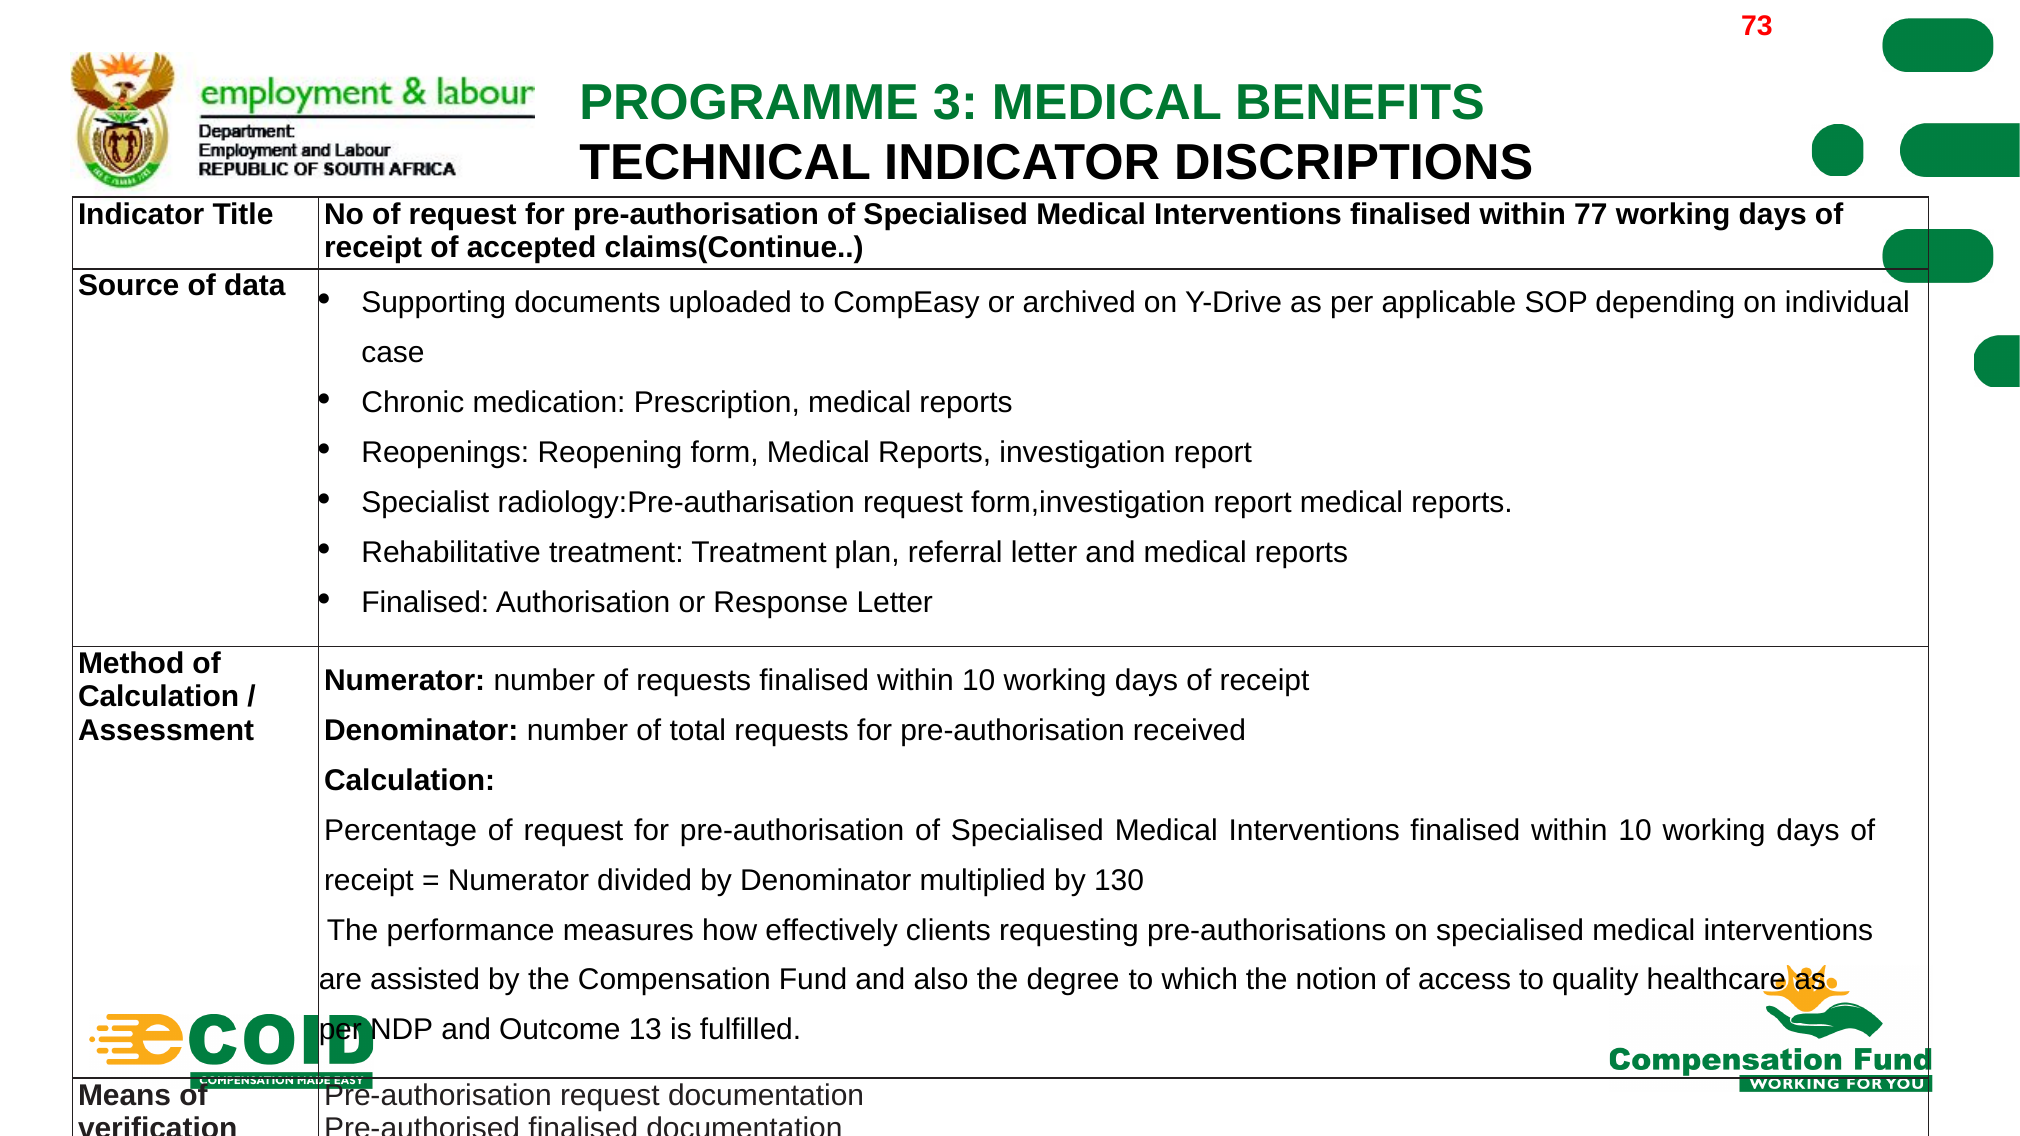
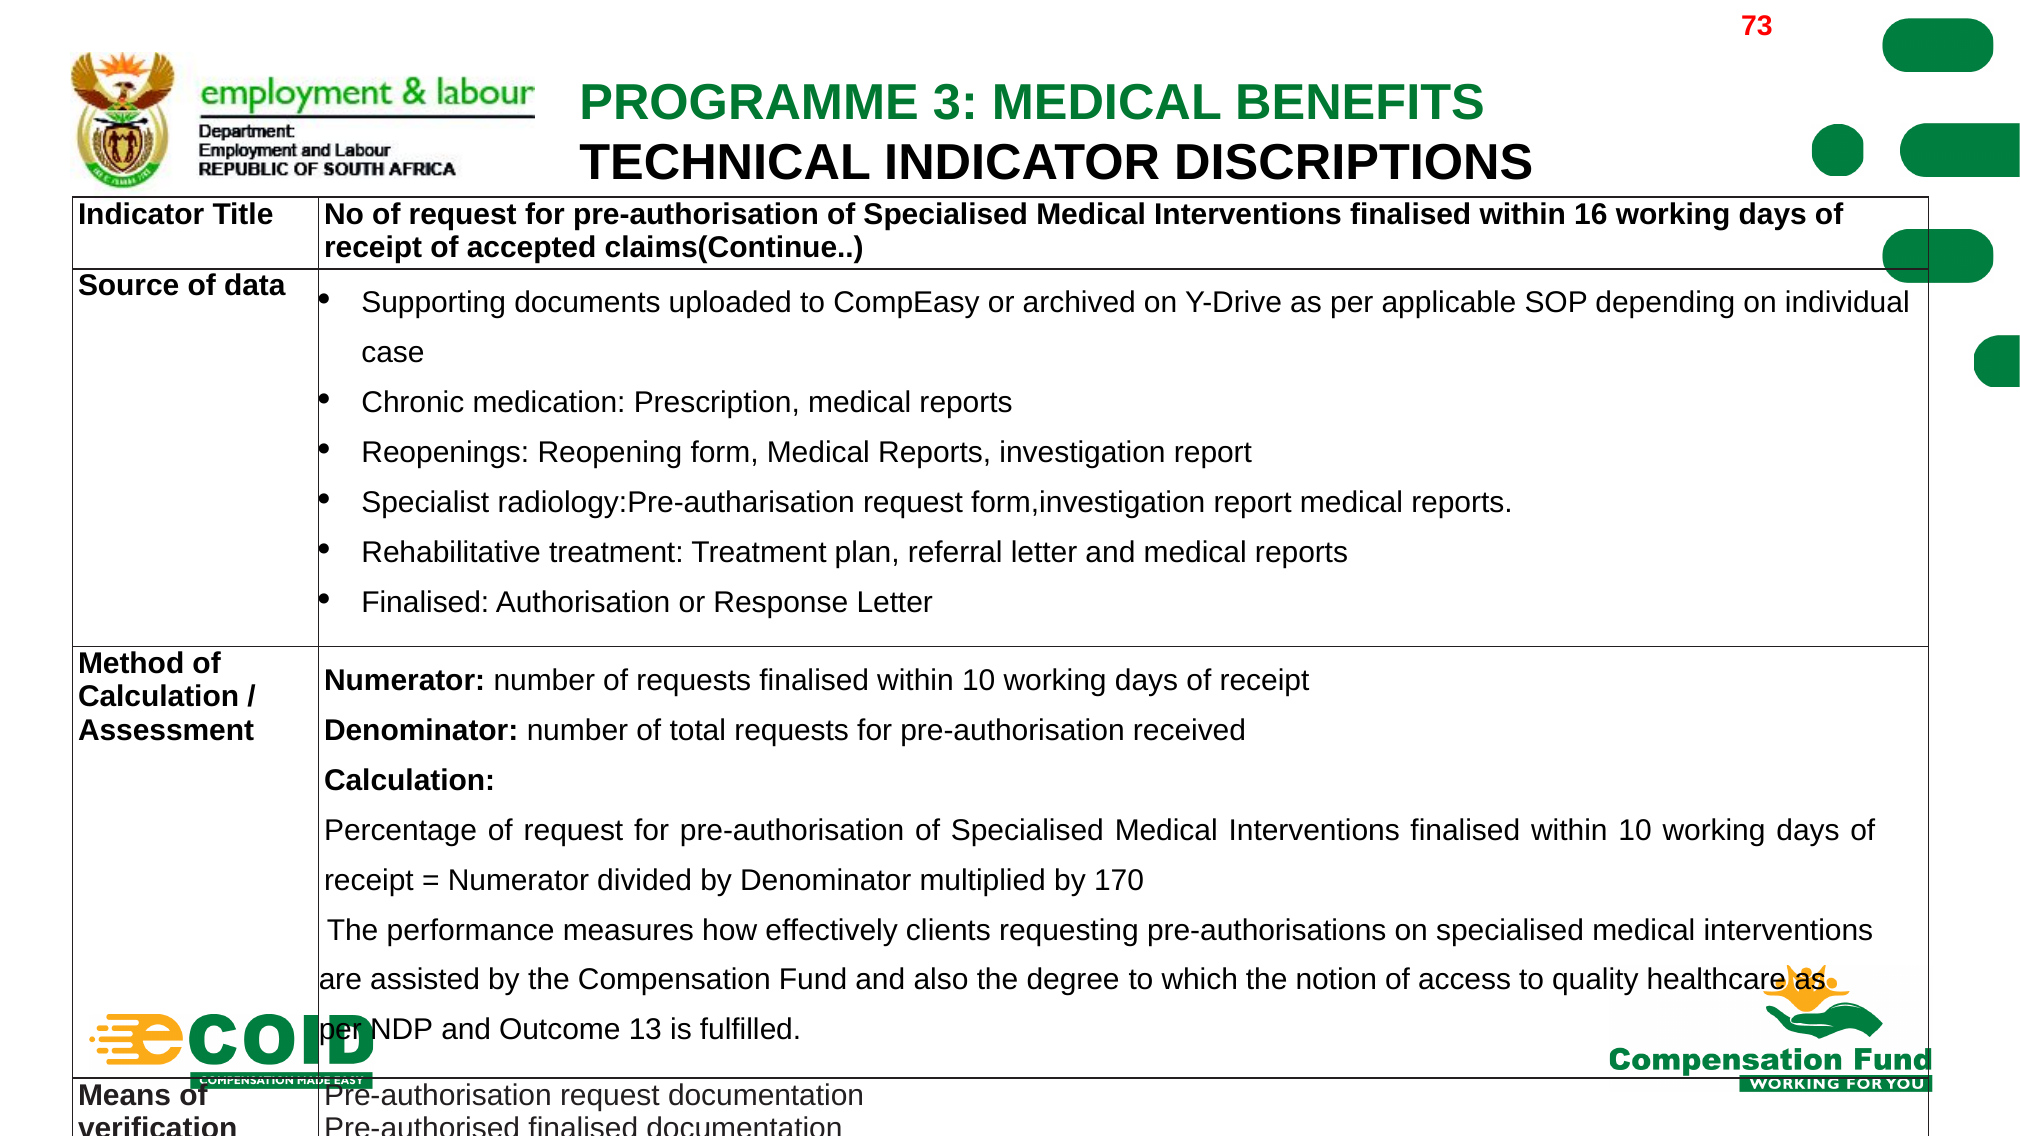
77: 77 -> 16 (1591, 214)
130: 130 -> 170 (1119, 880)
